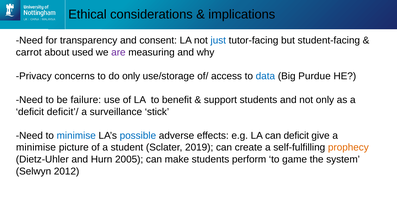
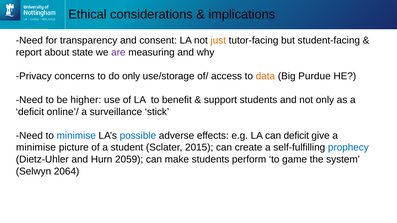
just colour: blue -> orange (218, 40)
carrot: carrot -> report (29, 52)
used: used -> state (83, 52)
data colour: blue -> orange (265, 76)
failure: failure -> higher (86, 100)
deficit’/: deficit’/ -> online’/ (63, 112)
2019: 2019 -> 2015 (199, 148)
prophecy colour: orange -> blue (348, 148)
2005: 2005 -> 2059 (129, 160)
2012: 2012 -> 2064 (67, 171)
